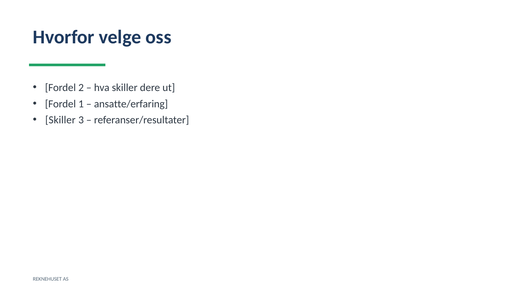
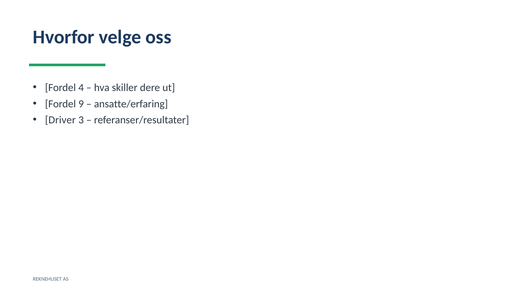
2: 2 -> 4 (81, 88)
1: 1 -> 9 (81, 104)
Skiller: Skiller -> Driver (60, 120)
